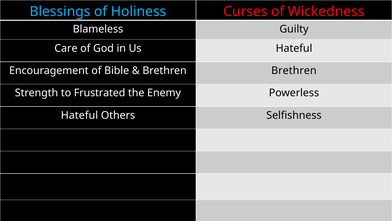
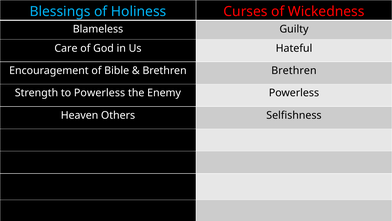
to Frustrated: Frustrated -> Powerless (100, 93)
Hateful: Hateful -> Heaven (80, 115)
